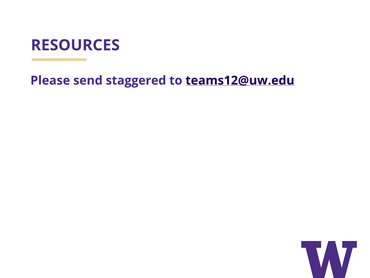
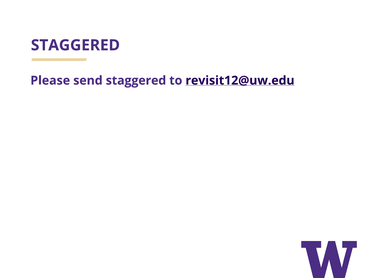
RESOURCES: RESOURCES -> STAGGERED (75, 45)
teams12@uw.edu: teams12@uw.edu -> revisit12@uw.edu (240, 80)
